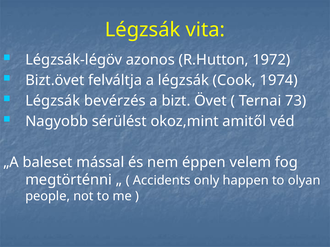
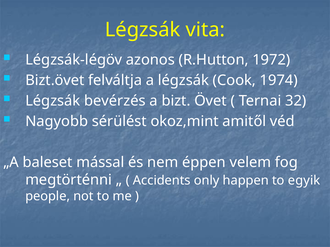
73: 73 -> 32 (296, 101)
olyan: olyan -> egyik (304, 181)
